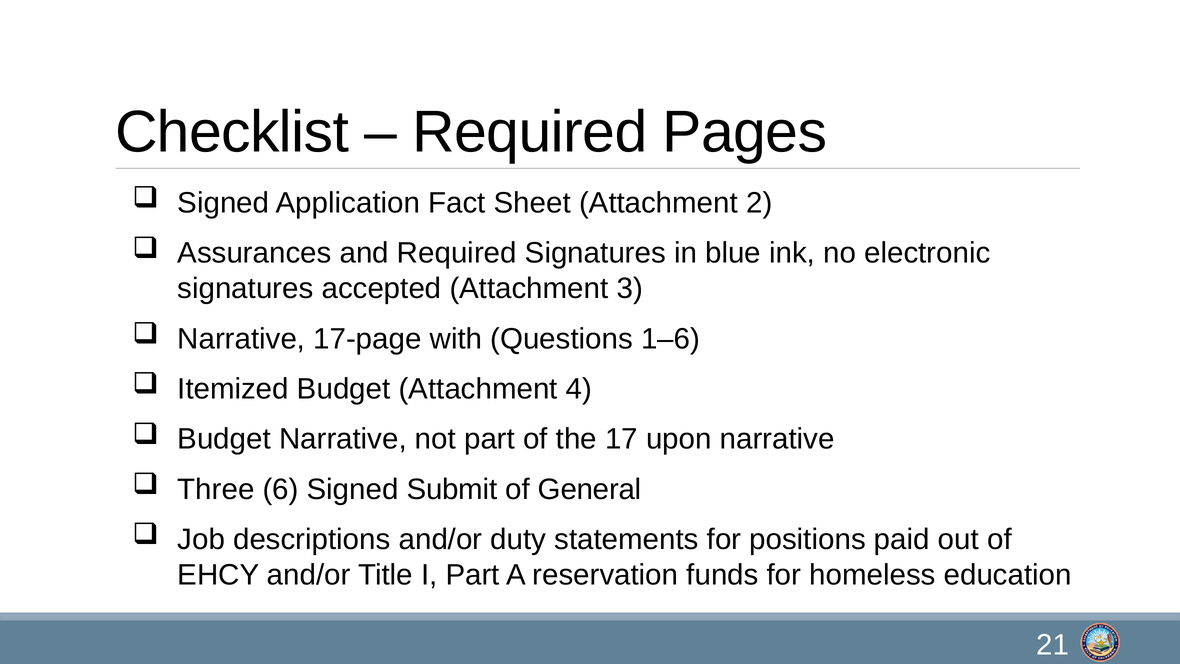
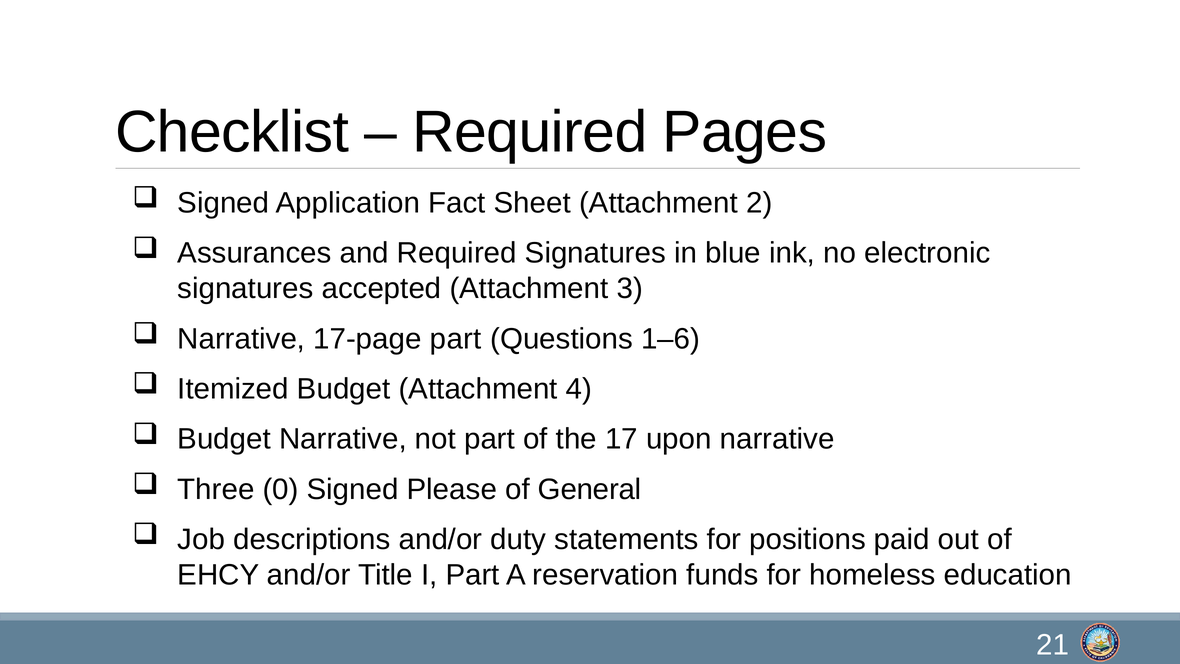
17-page with: with -> part (456, 339)
6: 6 -> 0 (281, 489)
Submit: Submit -> Please (452, 489)
